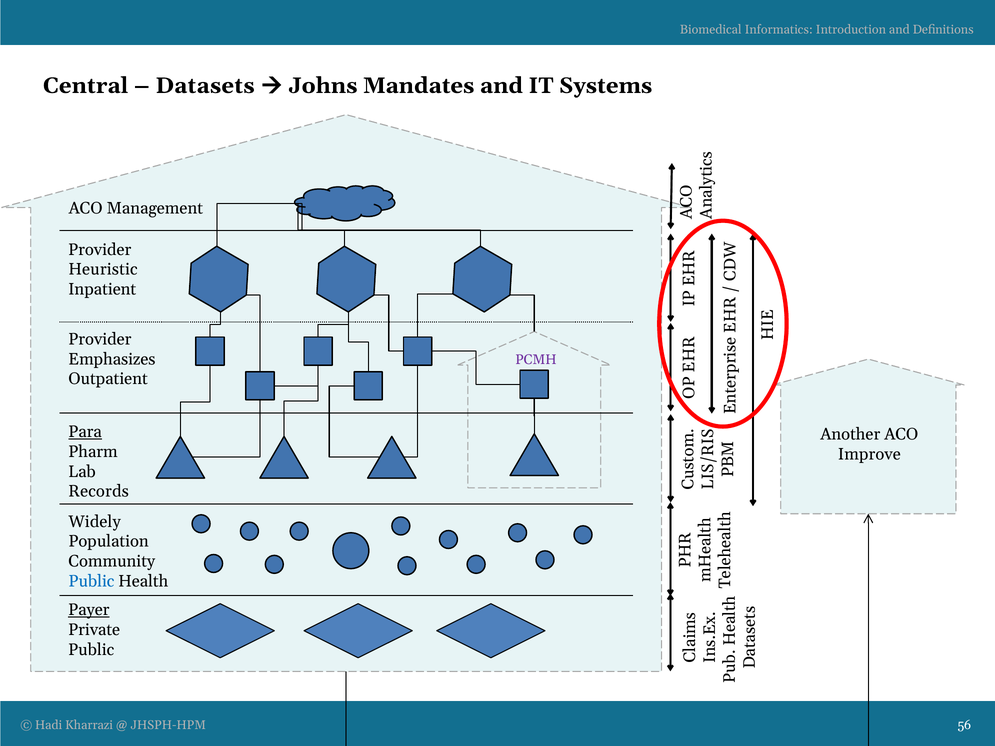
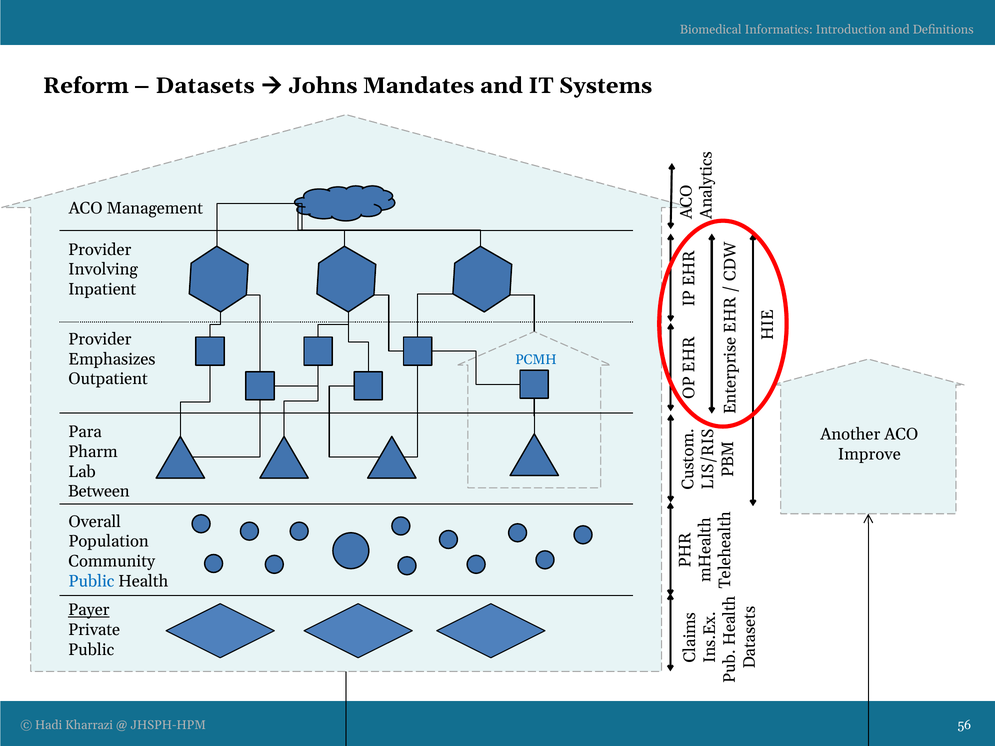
Central: Central -> Reform (86, 86)
Heuristic: Heuristic -> Involving (103, 270)
PCMH colour: purple -> blue (536, 360)
Para underline: present -> none (85, 432)
Records: Records -> Between (99, 492)
Widely: Widely -> Overall (95, 522)
